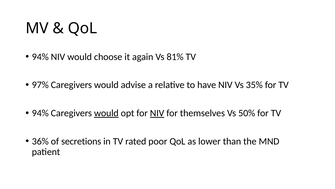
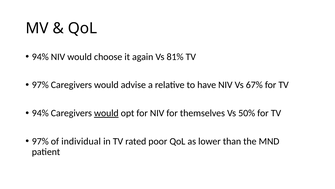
35%: 35% -> 67% (254, 85)
NIV underline: present -> none (157, 113)
36%: 36% -> 97% (40, 141)
secretions: secretions -> individual (81, 141)
